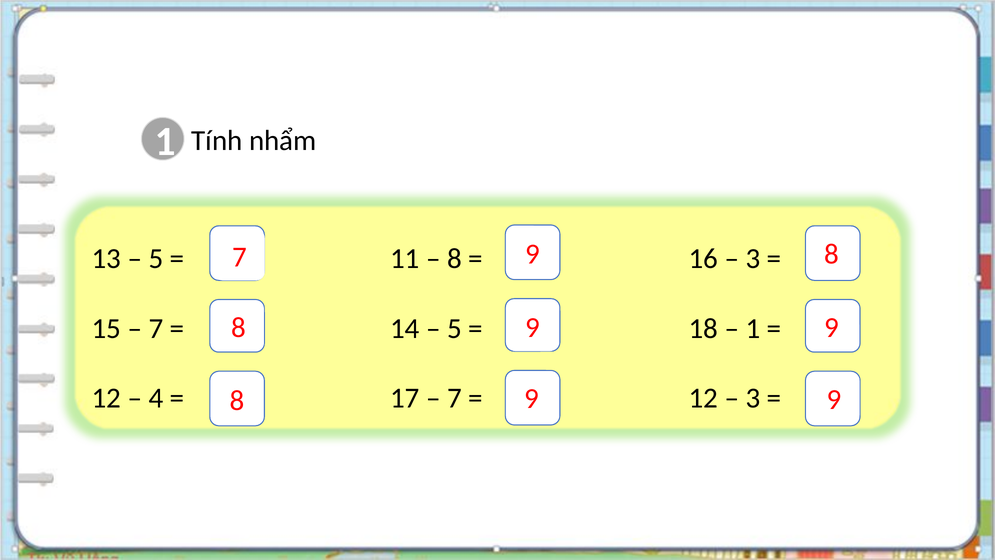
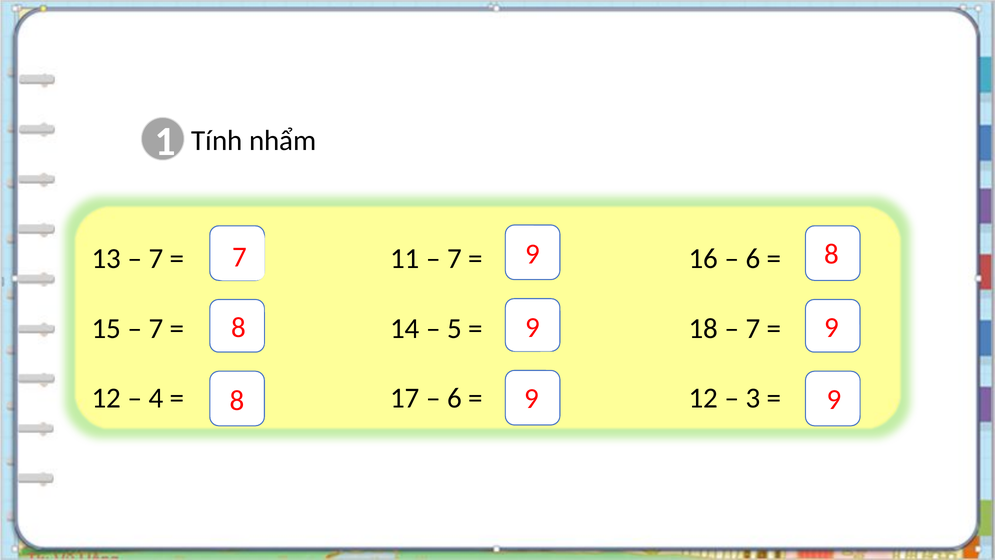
5: 5 -> 7 (156, 259)
8: 8 -> 7 (454, 259)
3: 3 -> 6 (753, 259)
1: 1 -> 7 (753, 328)
7: 7 -> 6 (454, 398)
